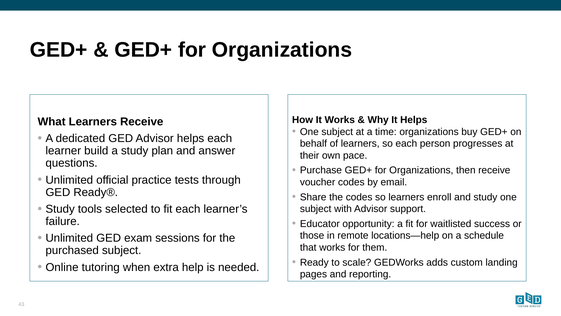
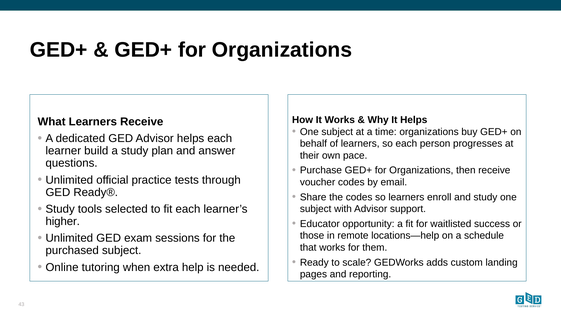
failure: failure -> higher (63, 221)
